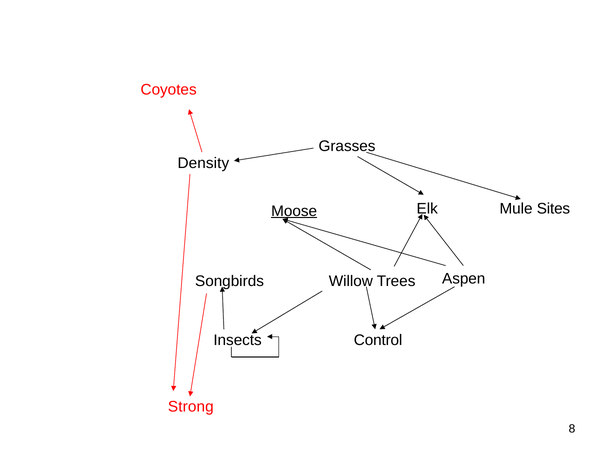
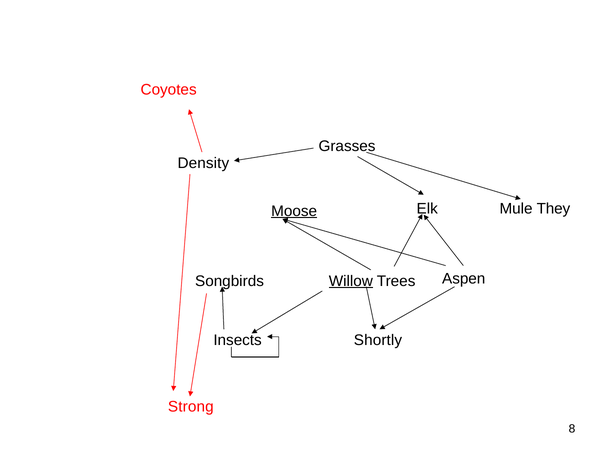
Sites: Sites -> They (553, 209)
Willow underline: none -> present (351, 281)
Control: Control -> Shortly (378, 340)
